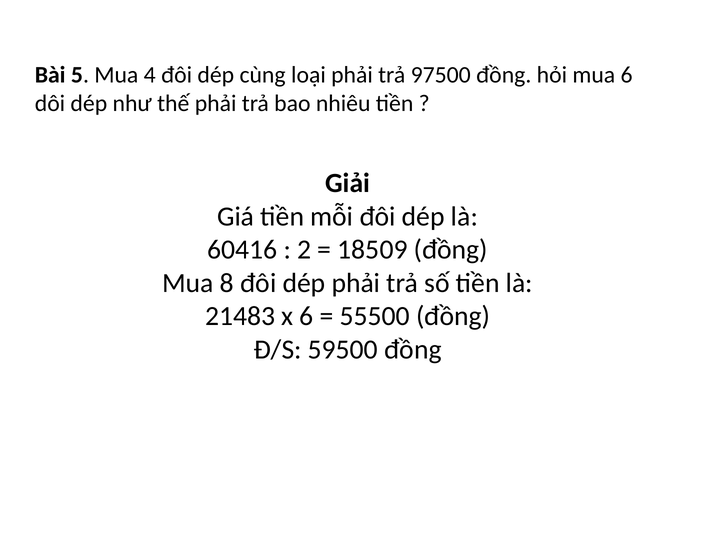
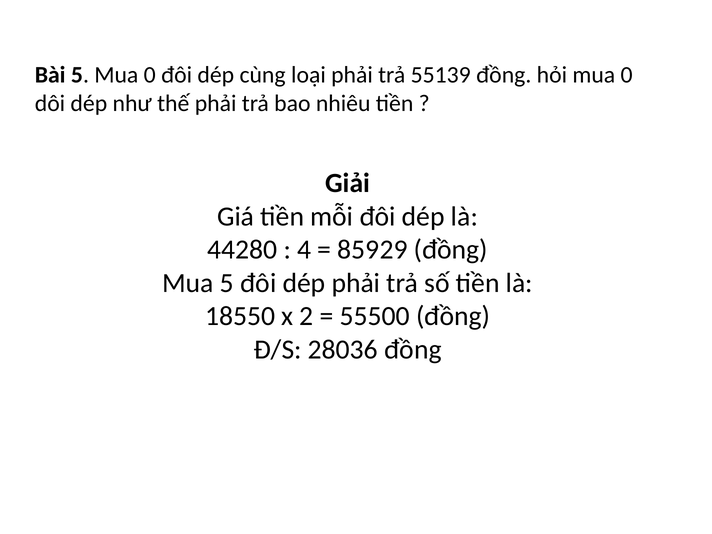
5 Mua 4: 4 -> 0 (150, 75)
97500: 97500 -> 55139 (441, 75)
hỏi mua 6: 6 -> 0 (627, 75)
60416: 60416 -> 44280 (242, 250)
2: 2 -> 4 (304, 250)
18509: 18509 -> 85929 (373, 250)
Mua 8: 8 -> 5 (227, 283)
21483: 21483 -> 18550 (240, 316)
x 6: 6 -> 2 (306, 316)
59500: 59500 -> 28036 (343, 350)
